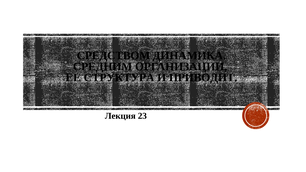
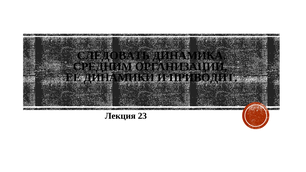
СРЕДСТВОМ: СРЕДСТВОМ -> СЛЕДОВАТЬ (113, 56)
СТРУКТУРА: СТРУКТУРА -> ДИНАМИКИ (119, 78)
